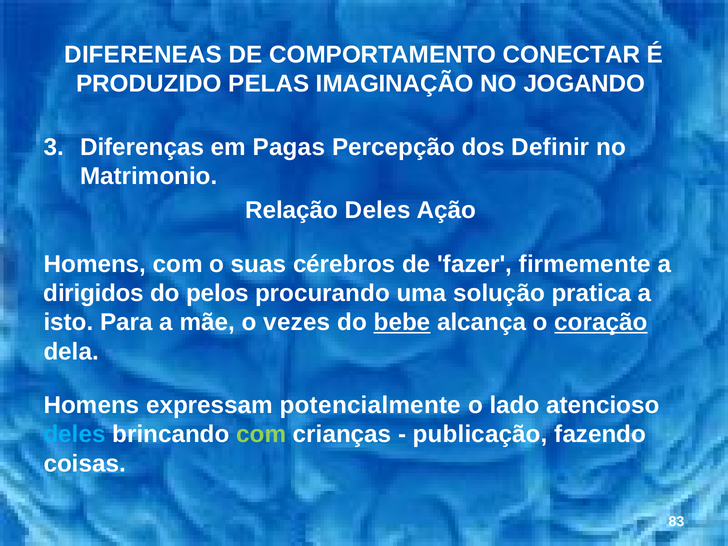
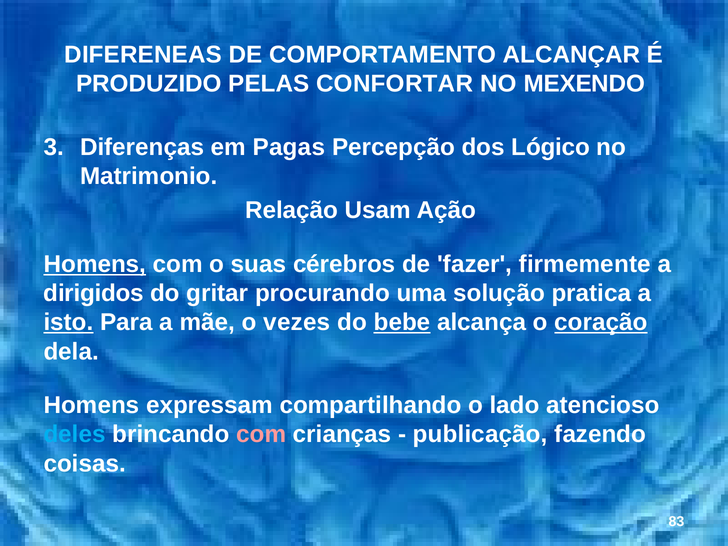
CONECTAR: CONECTAR -> ALCANÇAR (572, 54)
IMAGINAÇÃO: IMAGINAÇÃO -> CONFORTAR (395, 84)
JOGANDO: JOGANDO -> MEXENDO (584, 84)
Definir: Definir -> Lógico (551, 147)
Relação Deles: Deles -> Usam (378, 210)
Homens underline: none -> present (95, 264)
pelos: pelos -> gritar (217, 293)
isto underline: none -> present (69, 322)
potencialmente: potencialmente -> compartilhando (371, 405)
com colour: light green -> pink (261, 434)
